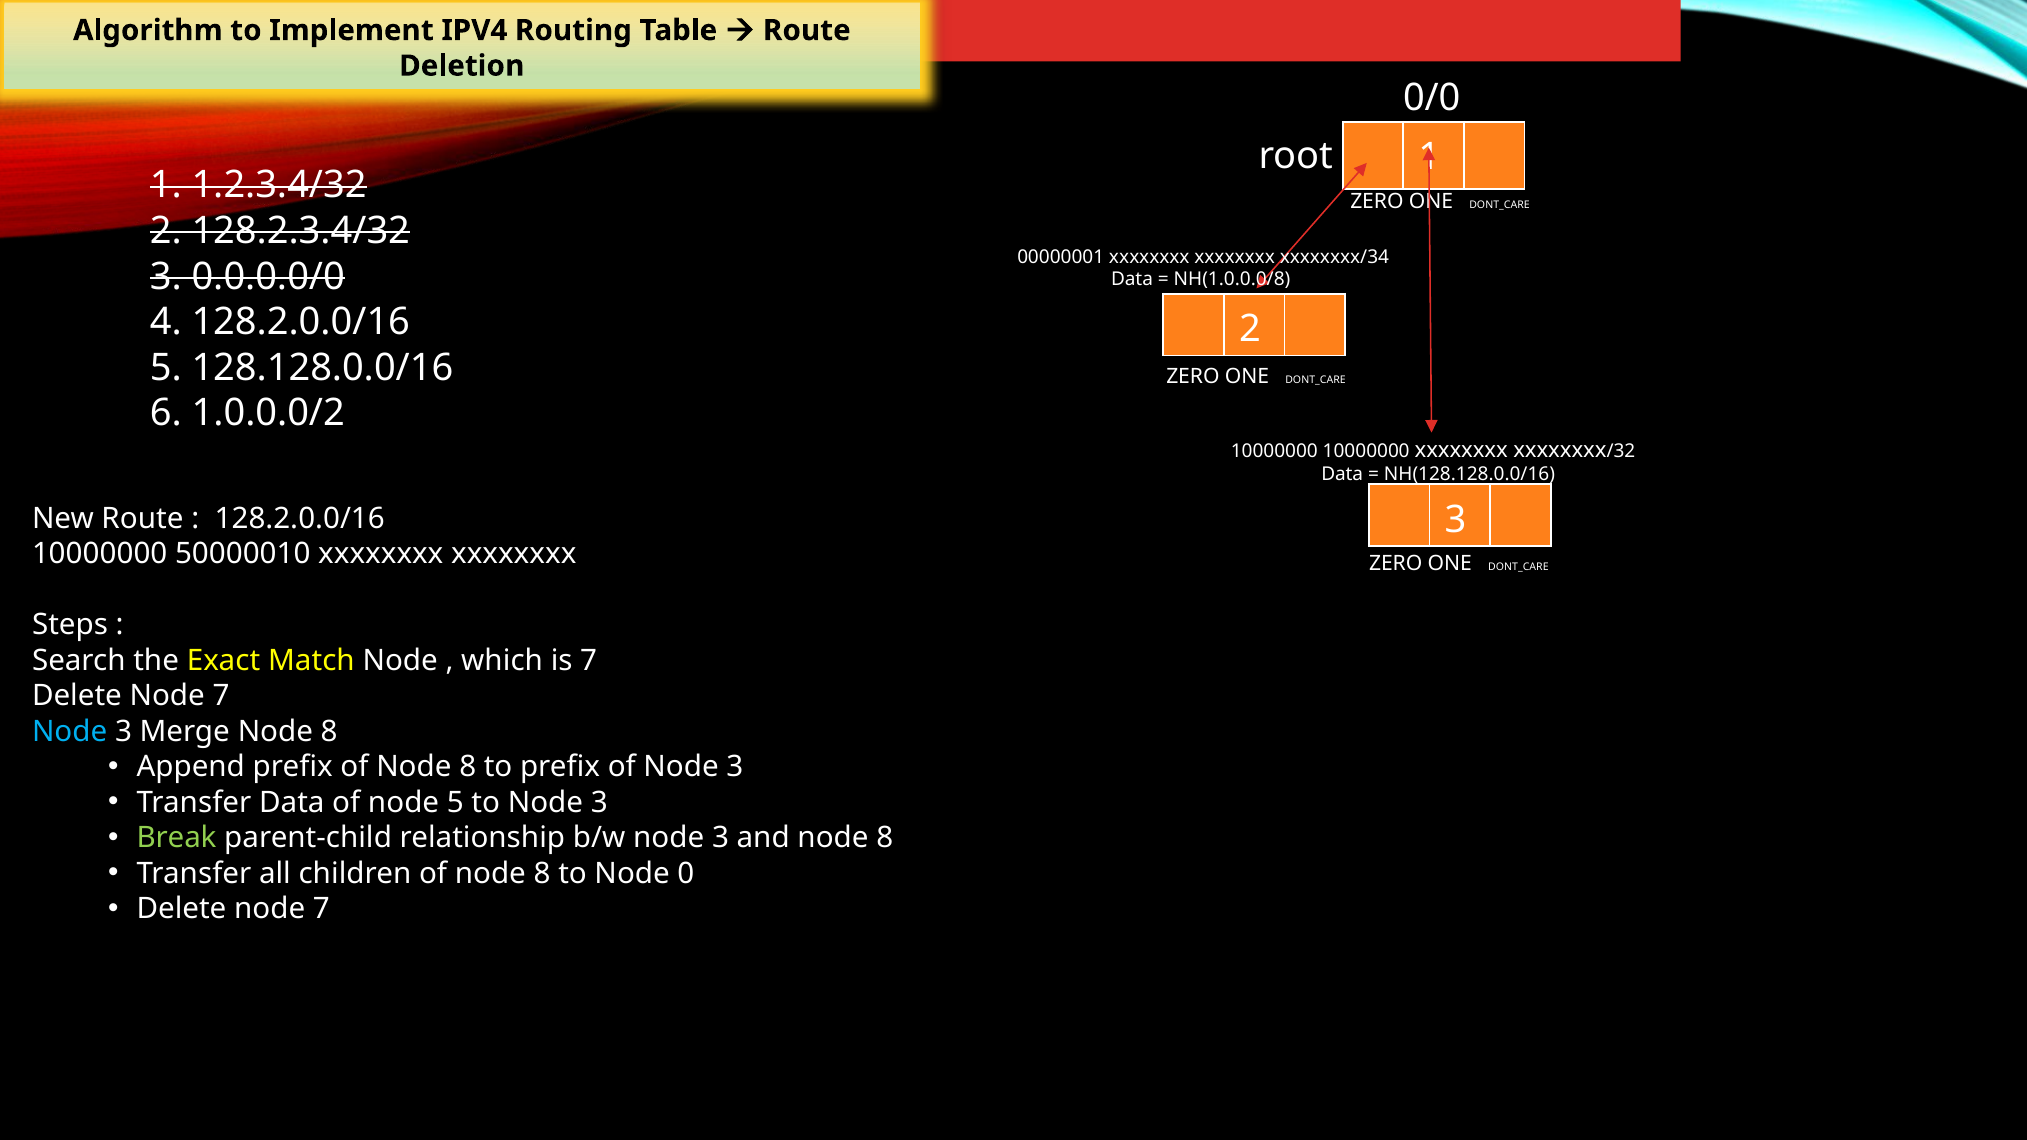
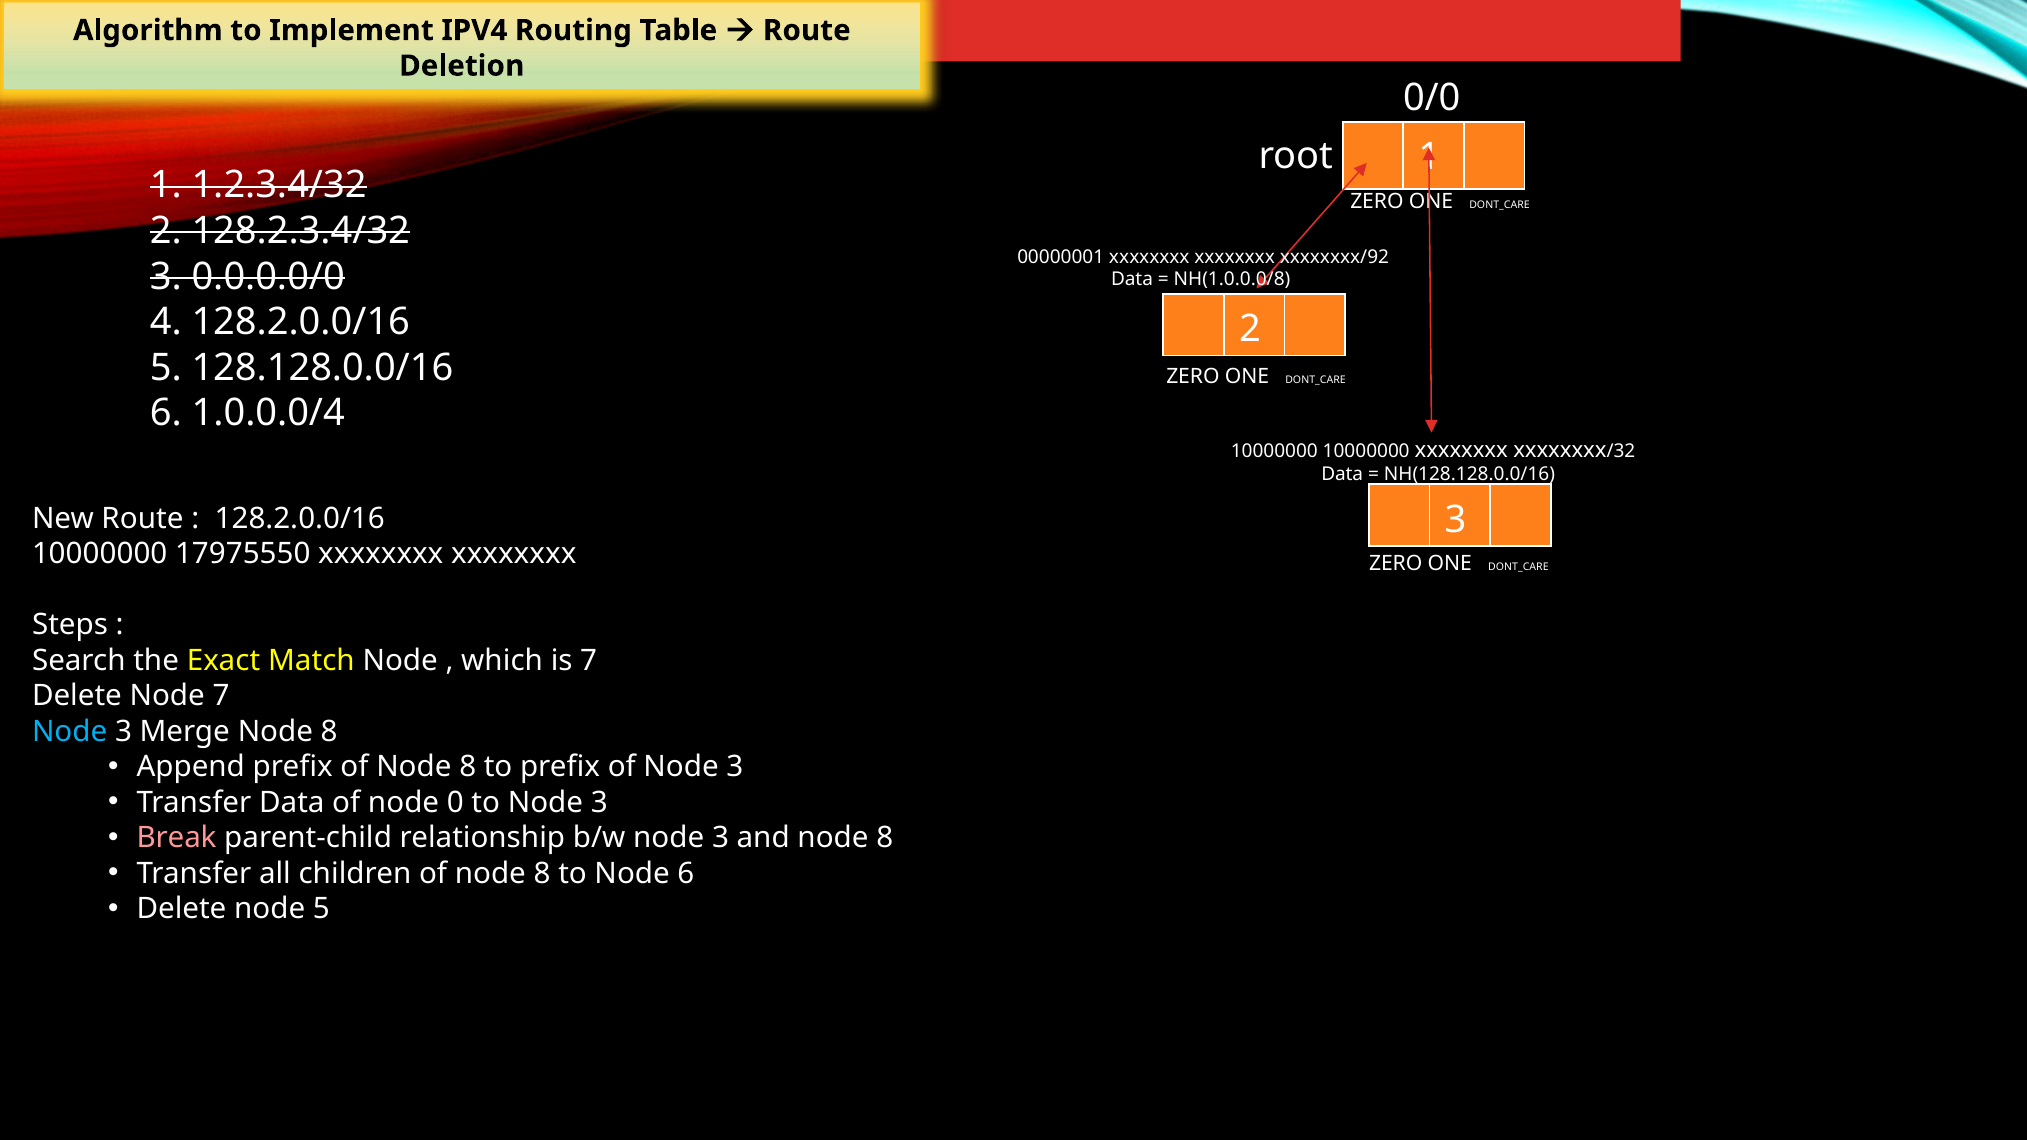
xxxxxxxx/34: xxxxxxxx/34 -> xxxxxxxx/92 (1334, 257)
1.0.0.0/2: 1.0.0.0/2 -> 1.0.0.0/4 (268, 413)
50000010: 50000010 -> 17975550 (243, 554)
node 5: 5 -> 0 (455, 802)
Break colour: light green -> pink (177, 838)
Node 0: 0 -> 6 (686, 873)
7: 7 -> 5 (321, 909)
